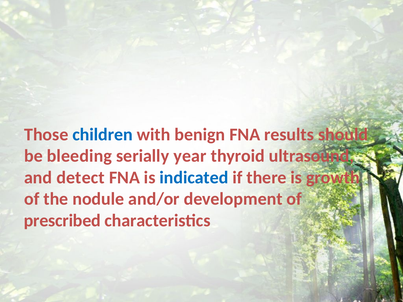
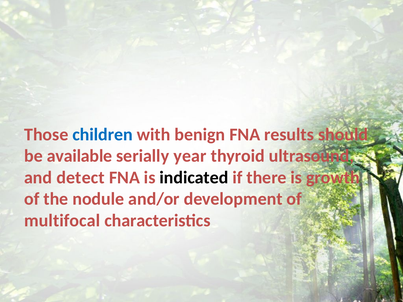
bleeding: bleeding -> available (80, 156)
indicated colour: blue -> black (194, 178)
prescribed: prescribed -> multifocal (62, 221)
